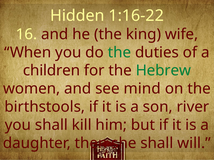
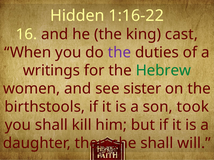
wife: wife -> cast (181, 34)
the colour: green -> purple (119, 53)
children: children -> writings (51, 71)
mind: mind -> sister (142, 89)
river: river -> took (193, 107)
